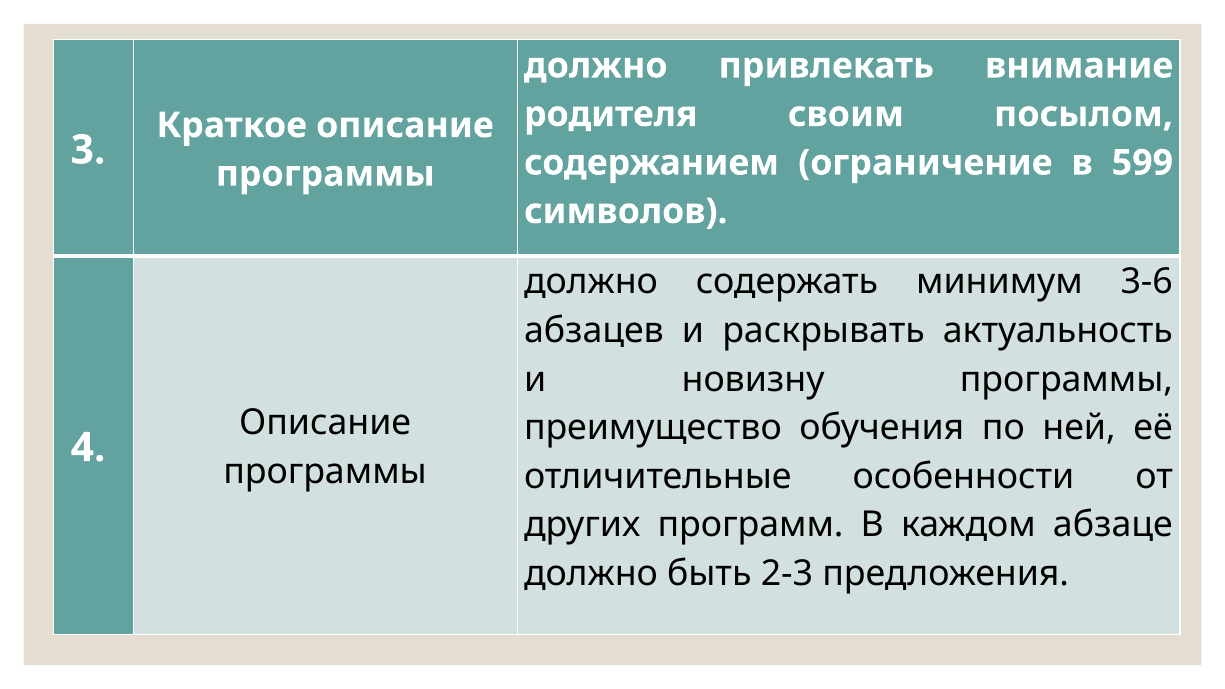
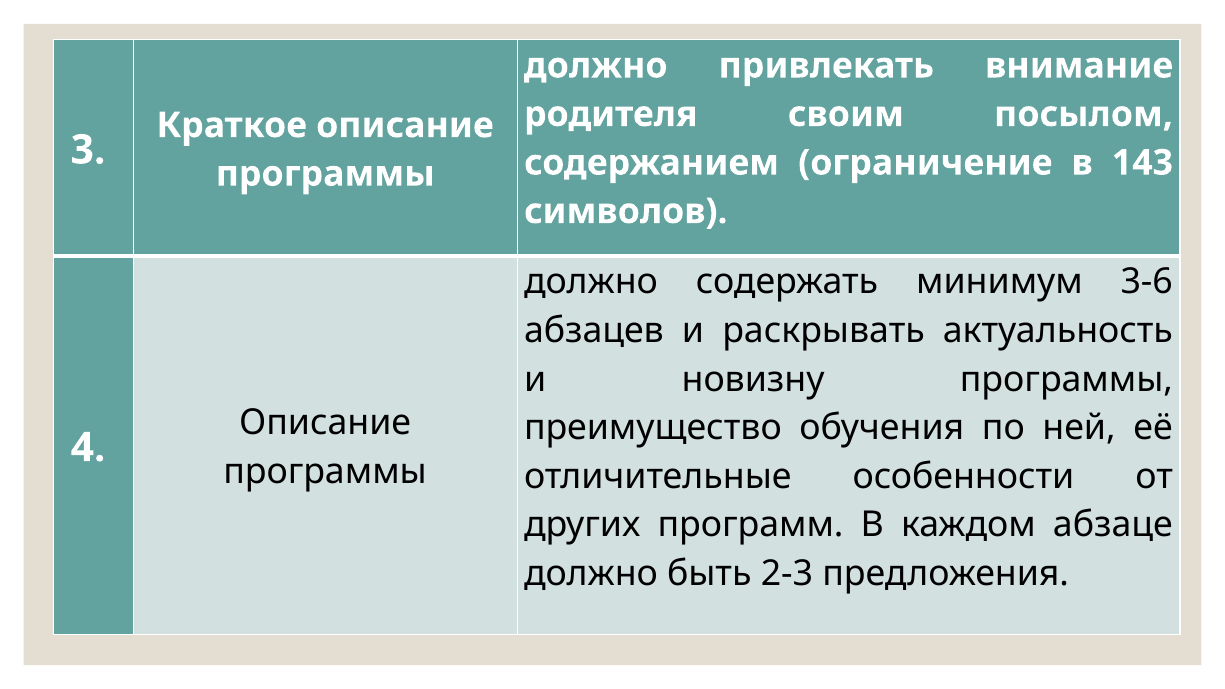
599: 599 -> 143 (1142, 163)
